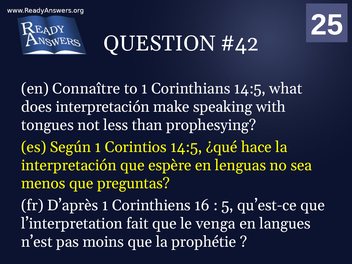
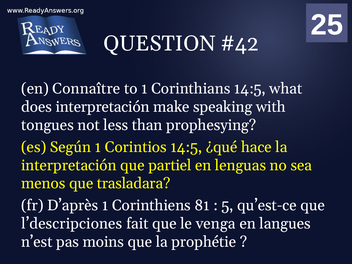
espère: espère -> partiel (170, 165)
preguntas: preguntas -> trasladara (134, 183)
Corinthiens 16: 16 -> 81 (202, 205)
l’interpretation: l’interpretation -> l’descripciones (72, 224)
